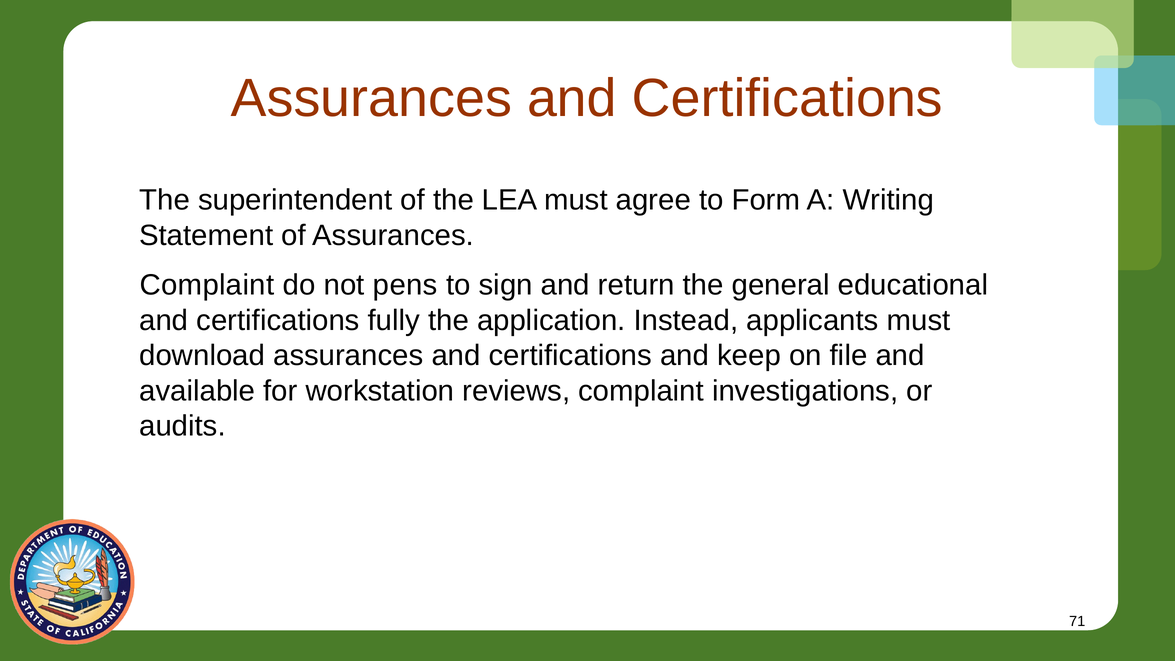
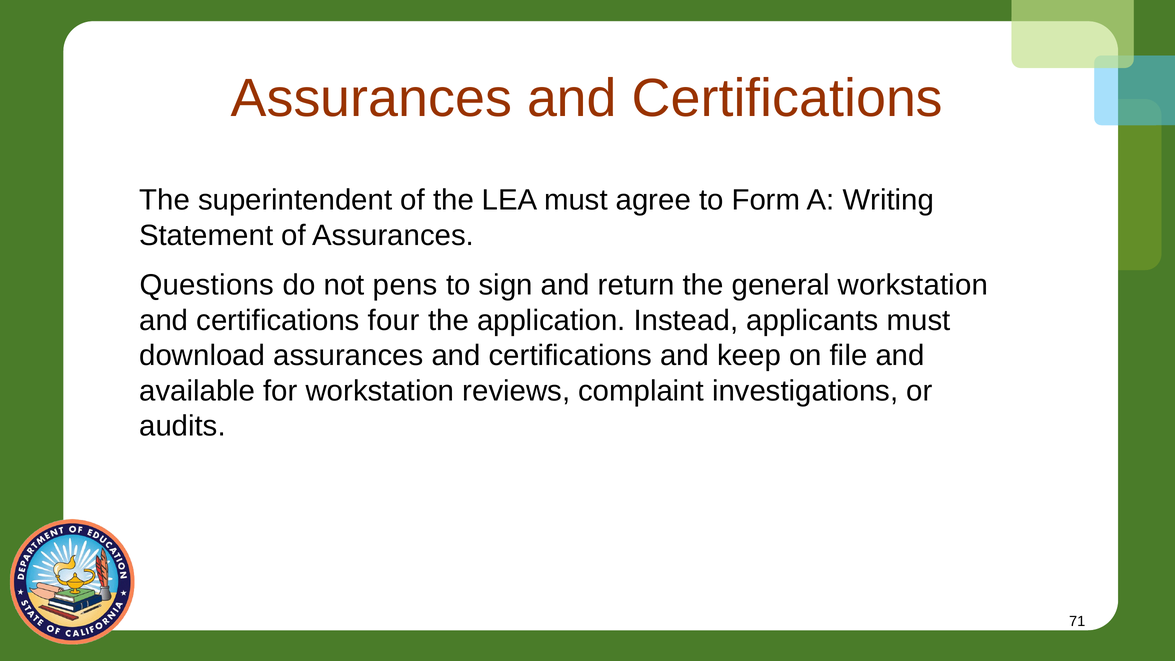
Complaint: Complaint -> Questions (207, 285)
general educational: educational -> workstation (913, 285)
fully: fully -> four (394, 320)
